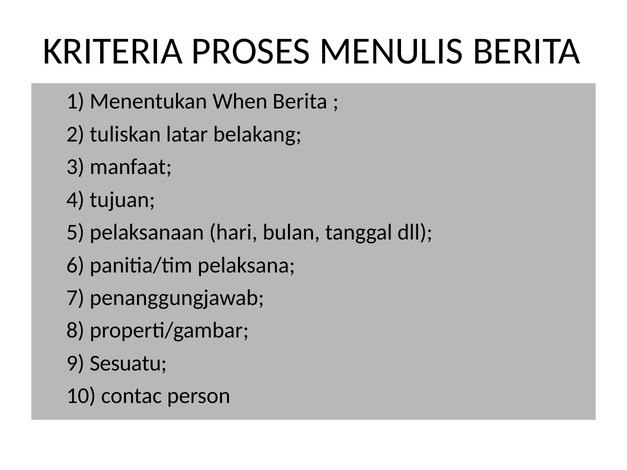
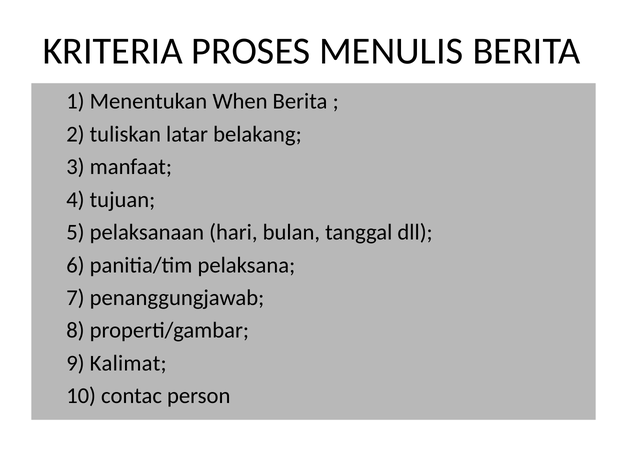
Sesuatu: Sesuatu -> Kalimat (128, 363)
